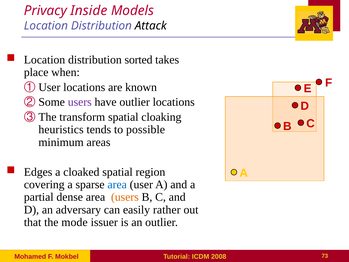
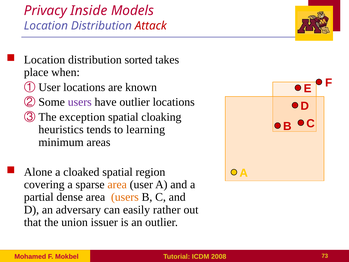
Attack colour: black -> red (151, 26)
transform: transform -> exception (82, 117)
possible: possible -> learning (146, 129)
Edges: Edges -> Alone (38, 172)
area colour: blue -> orange (117, 184)
mode: mode -> union (75, 222)
